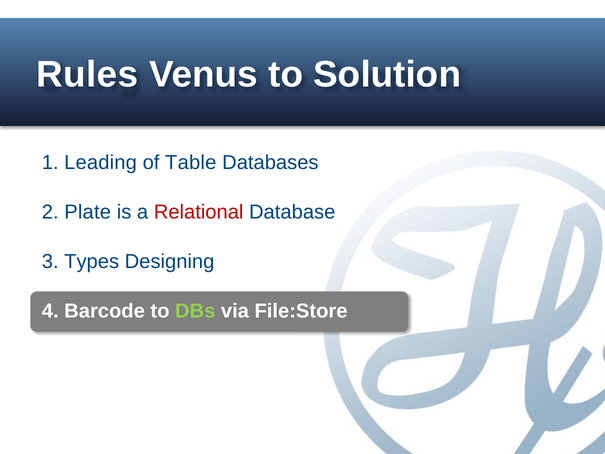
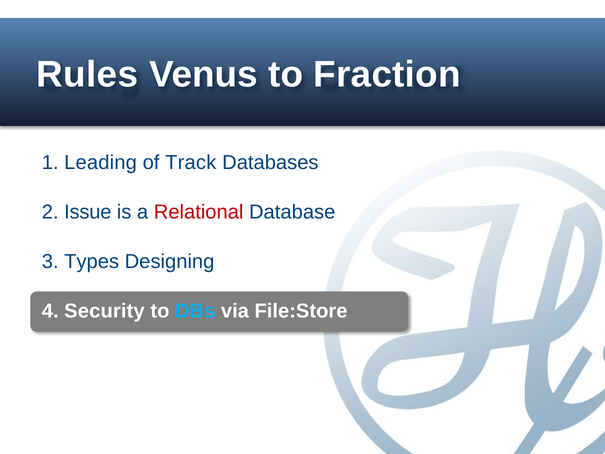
Solution: Solution -> Fraction (387, 75)
Table: Table -> Track (191, 163)
Plate: Plate -> Issue (88, 212)
Barcode: Barcode -> Security (104, 311)
DBs colour: light green -> light blue (195, 311)
